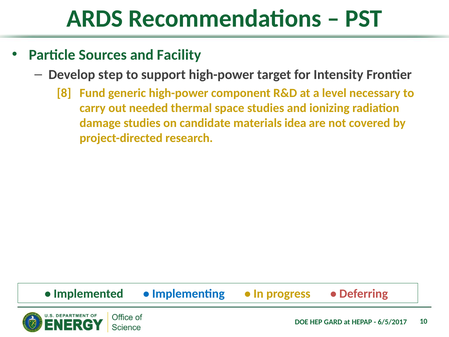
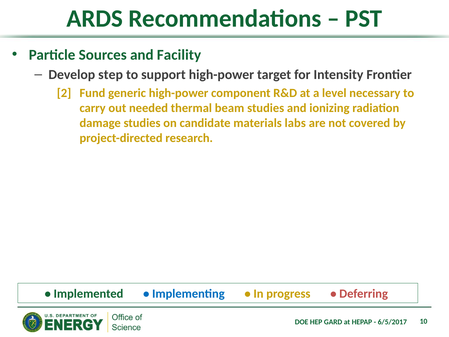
8: 8 -> 2 (64, 93)
space: space -> beam (230, 108)
idea: idea -> labs (295, 123)
